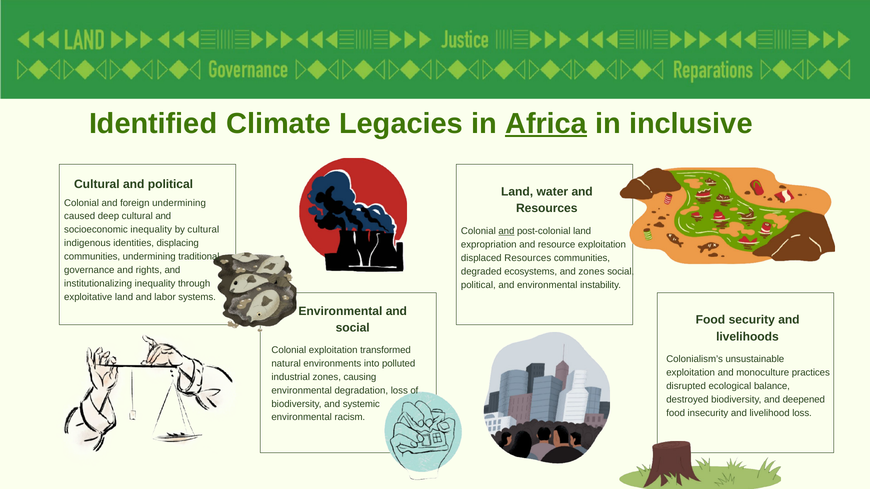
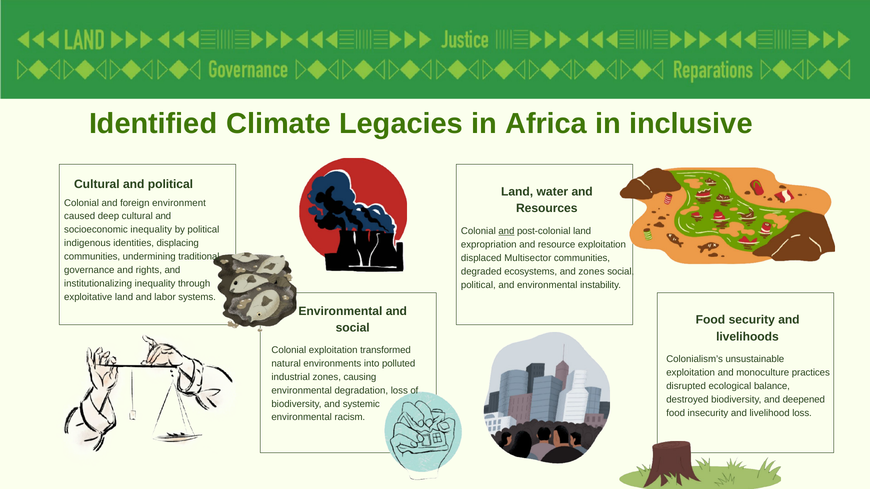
Africa underline: present -> none (546, 124)
foreign undermining: undermining -> environment (179, 203)
by cultural: cultural -> political (203, 230)
displaced Resources: Resources -> Multisector (528, 258)
